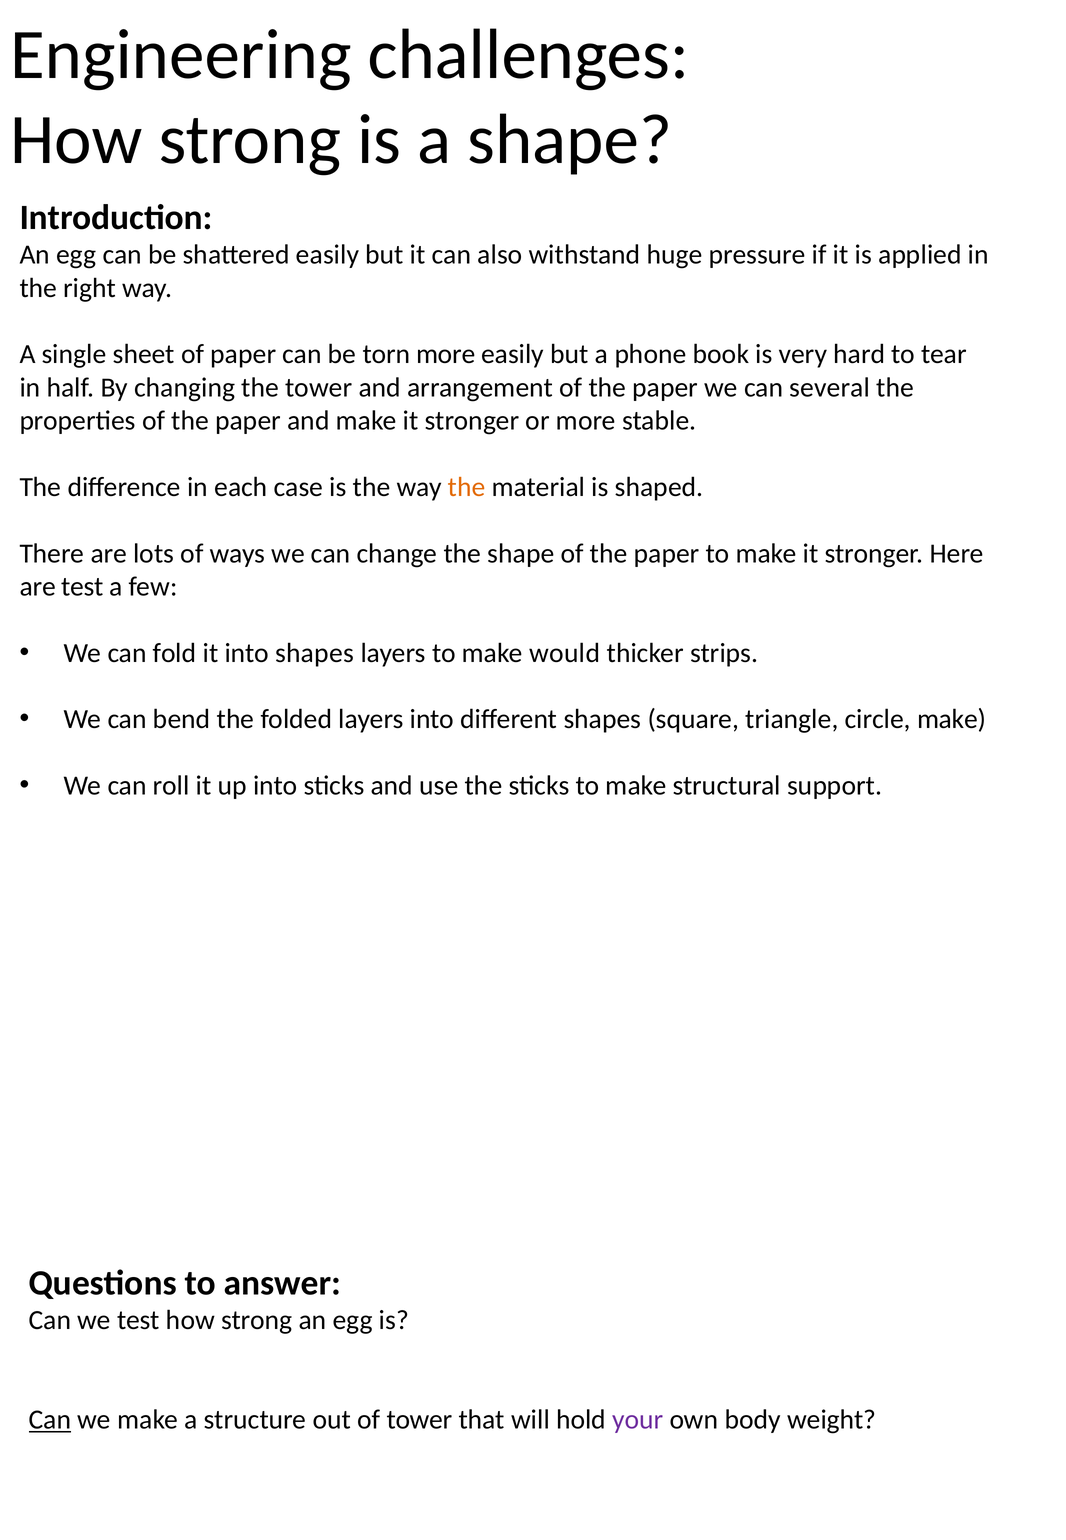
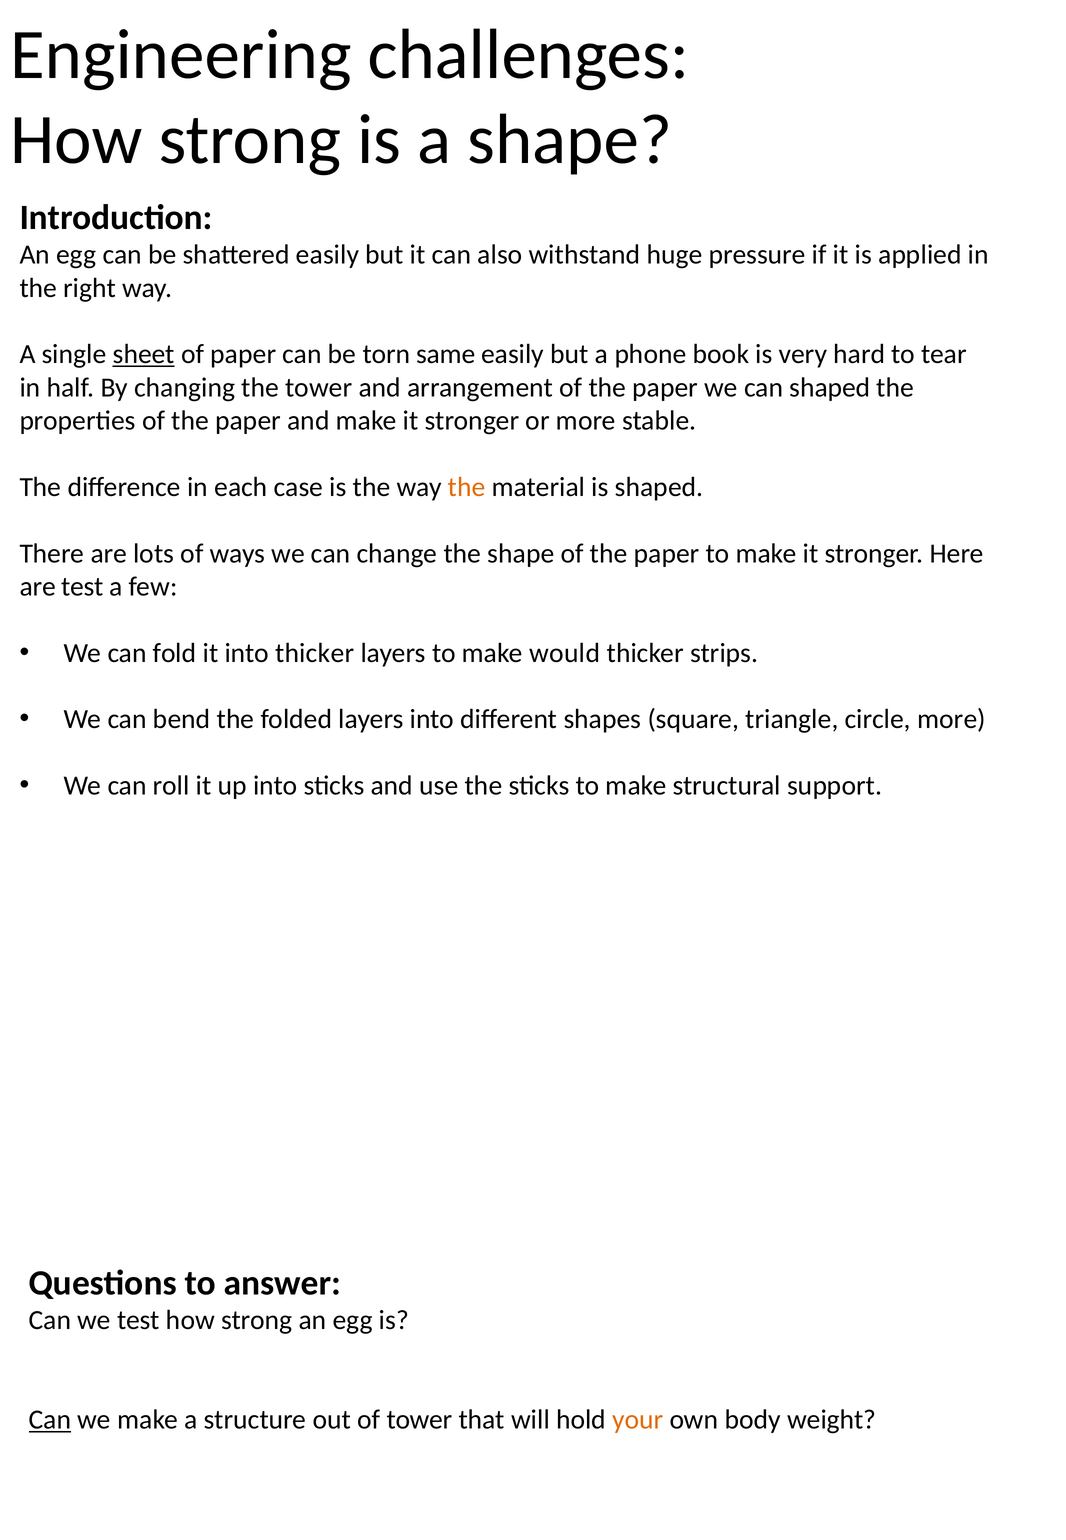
sheet underline: none -> present (144, 354)
torn more: more -> same (446, 354)
can several: several -> shaped (830, 387)
into shapes: shapes -> thicker (315, 653)
circle make: make -> more (951, 719)
your colour: purple -> orange (638, 1420)
